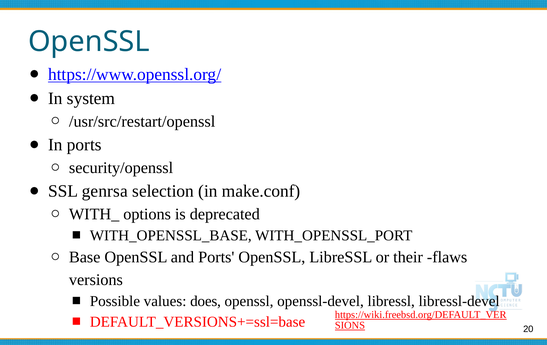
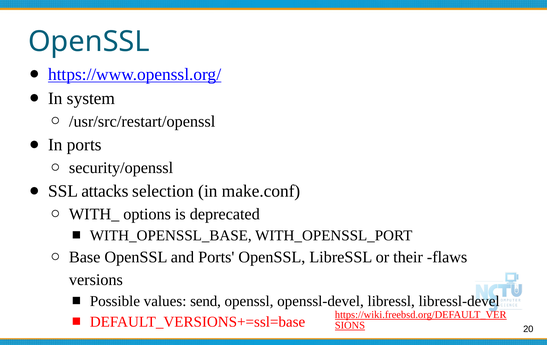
genrsa: genrsa -> attacks (105, 191)
does: does -> send (206, 301)
